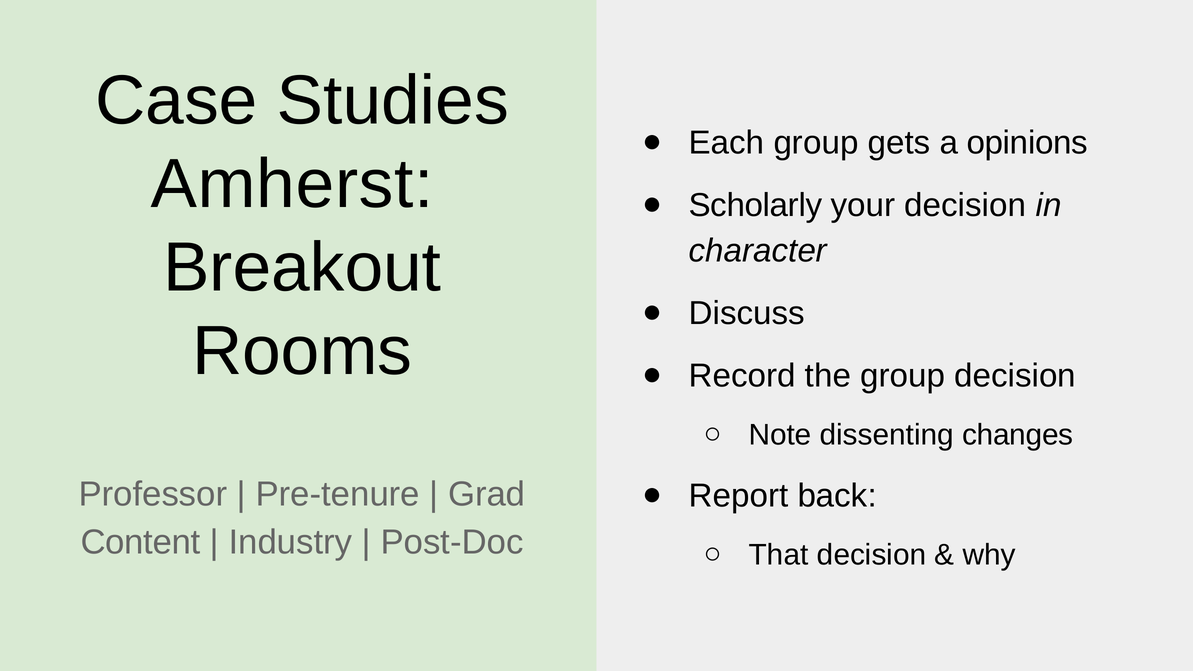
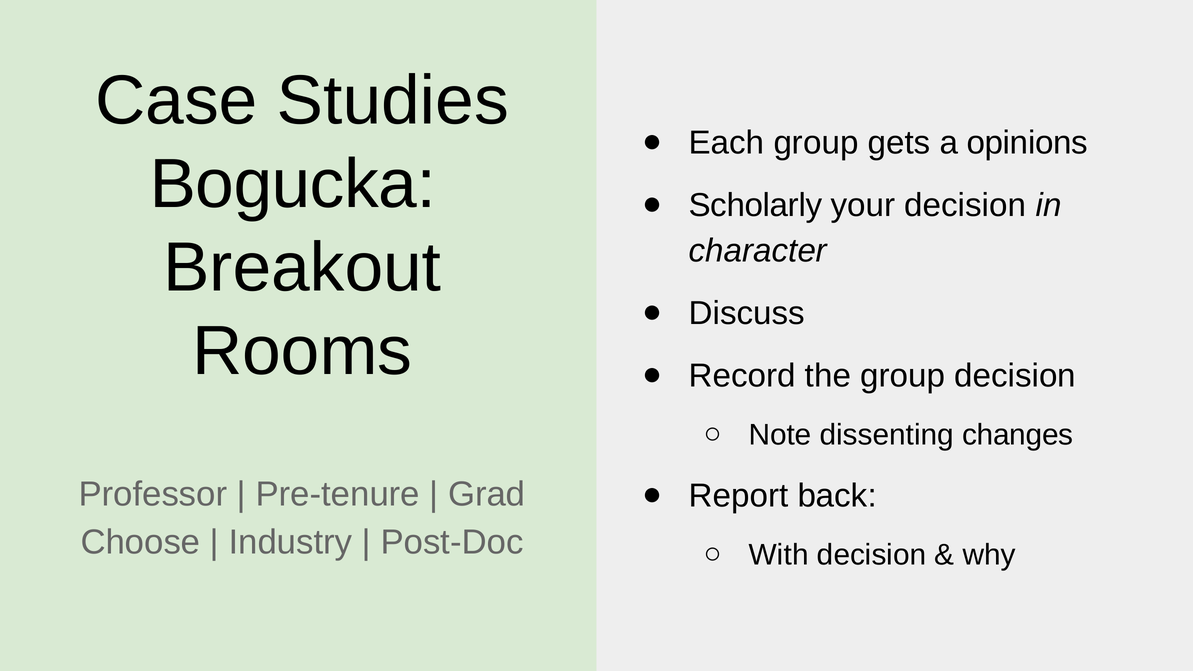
Amherst: Amherst -> Bogucka (293, 184)
Content: Content -> Choose (140, 542)
That: That -> With (779, 555)
